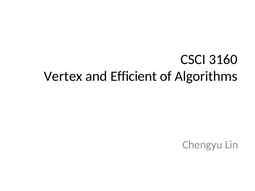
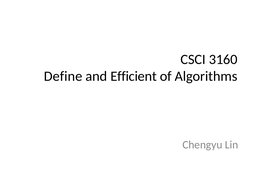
Vertex: Vertex -> Define (63, 76)
